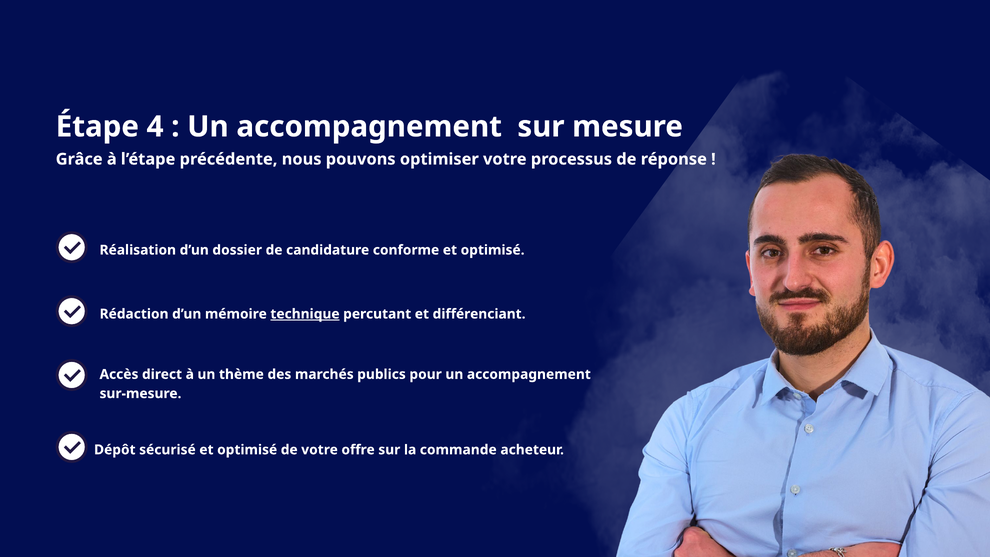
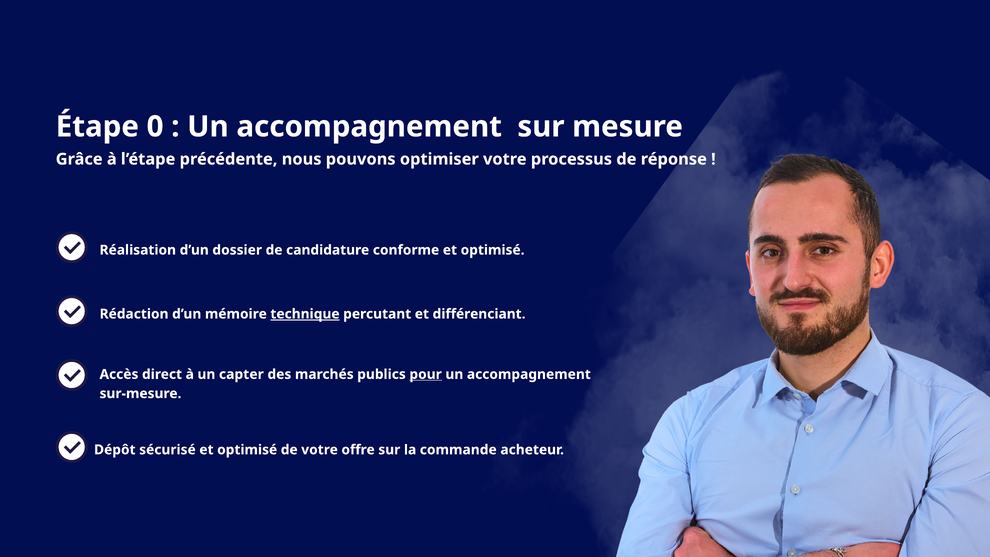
4: 4 -> 0 (155, 127)
thème: thème -> capter (241, 374)
pour underline: none -> present (426, 374)
